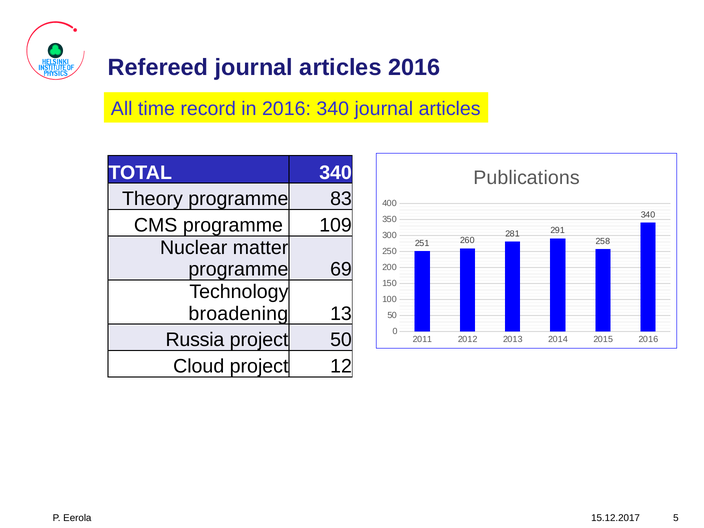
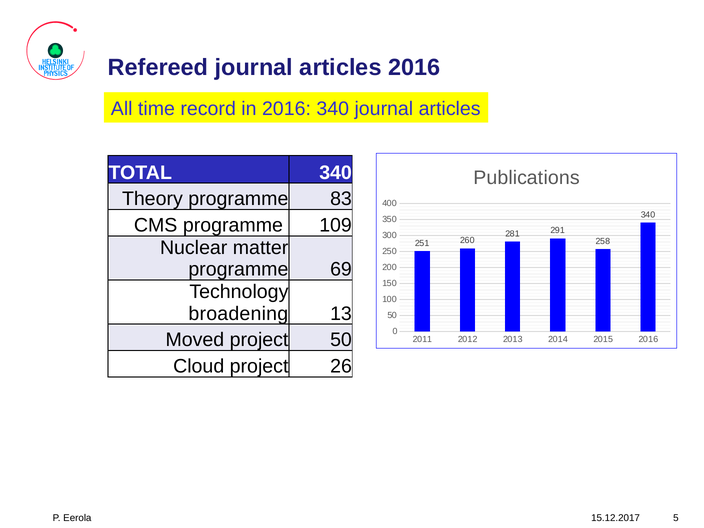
Russia: Russia -> Moved (195, 340)
12: 12 -> 26 (341, 366)
